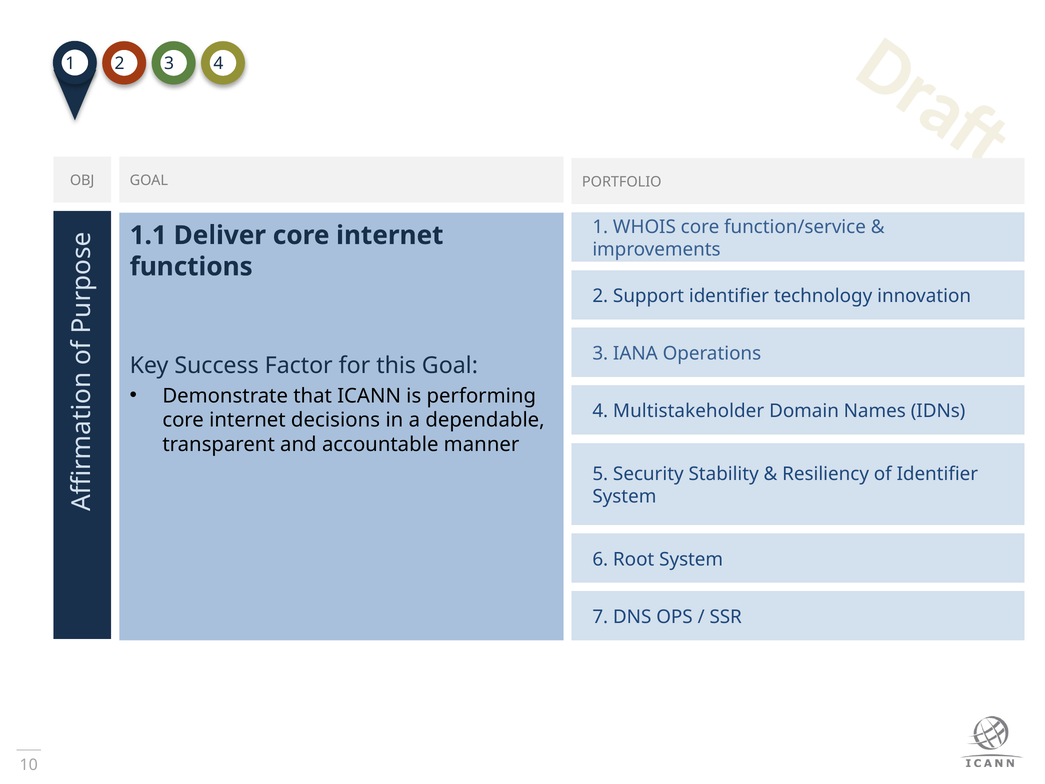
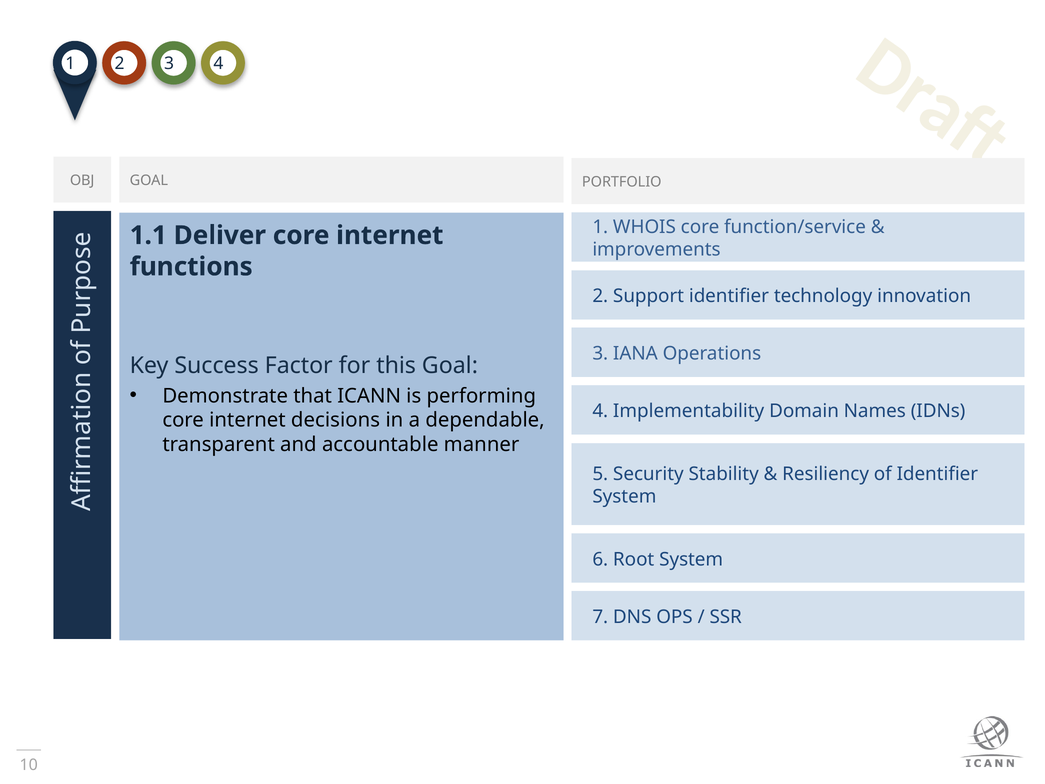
Multistakeholder: Multistakeholder -> Implementability (689, 411)
